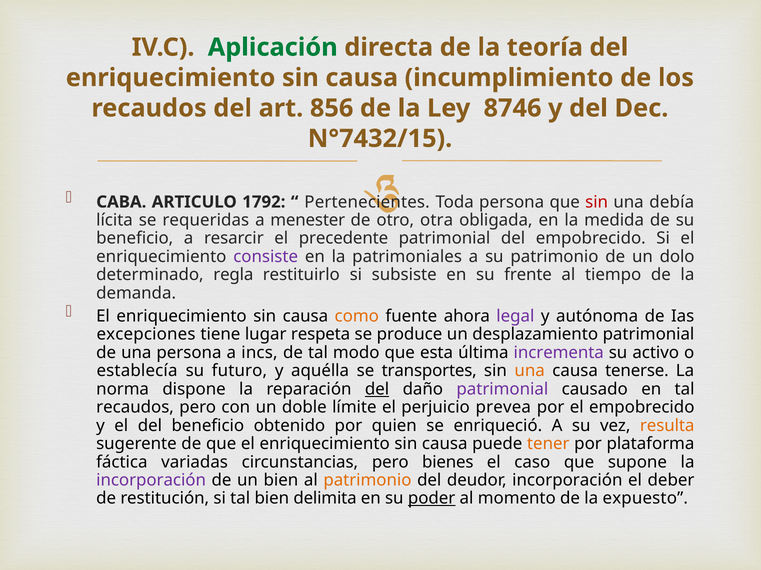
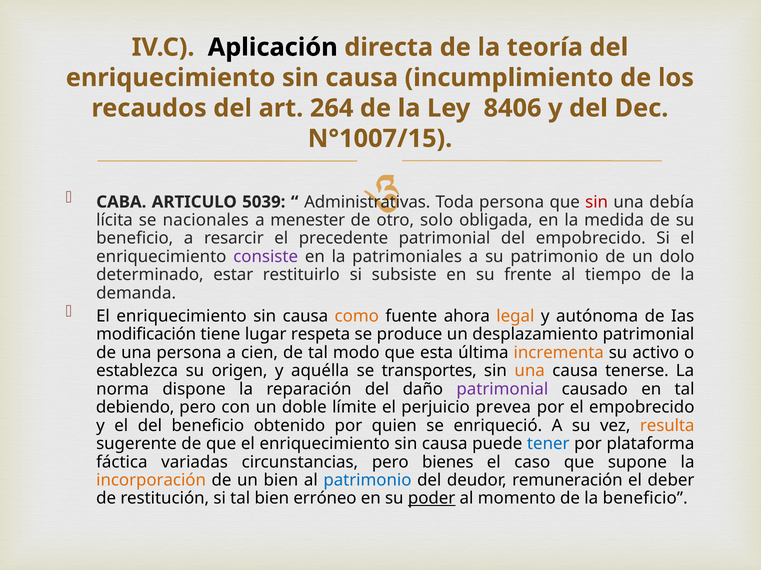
Aplicación colour: green -> black (273, 47)
856: 856 -> 264 (332, 108)
8746: 8746 -> 8406 (513, 108)
N°7432/15: N°7432/15 -> N°1007/15 (380, 139)
1792: 1792 -> 5039 (264, 202)
Pertenecientes: Pertenecientes -> Administrativas (367, 202)
requeridas: requeridas -> nacionales (206, 220)
otra: otra -> solo (437, 220)
regla: regla -> estar (233, 275)
legal colour: purple -> orange (515, 317)
excepciones: excepciones -> modificación (146, 335)
incs: incs -> cien (260, 353)
incrementa colour: purple -> orange (559, 353)
establecía: establecía -> establezca (137, 371)
futuro: futuro -> origen (240, 371)
del underline: present -> none (377, 390)
recaudos: recaudos -> debiendo (135, 408)
tener colour: orange -> blue (548, 444)
incorporación colour: purple -> orange (151, 481)
patrimonio colour: orange -> blue (367, 481)
deudor incorporación: incorporación -> remuneración (567, 481)
delimita: delimita -> erróneo (325, 499)
la expuesto: expuesto -> beneficio (645, 499)
